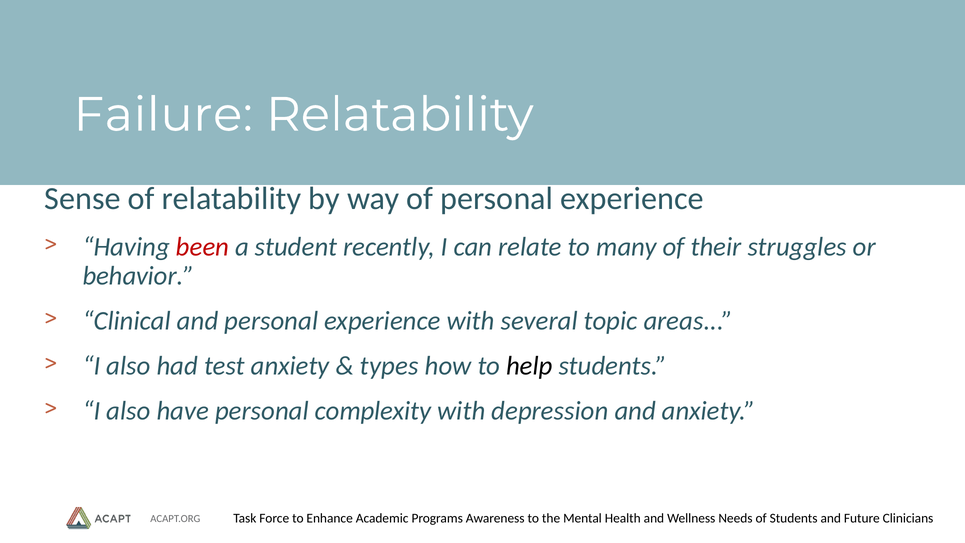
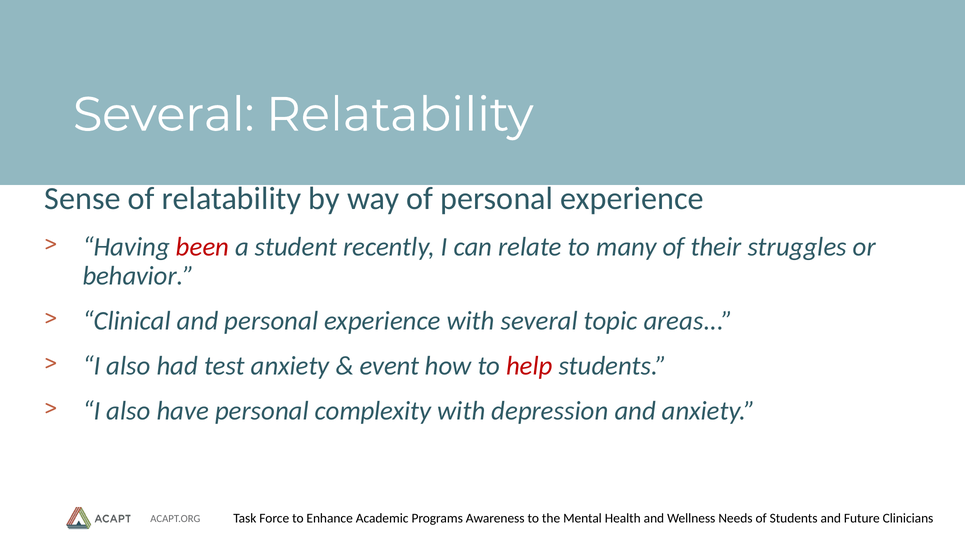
Failure: Failure -> Several (164, 115)
types: types -> event (390, 366)
help colour: black -> red (529, 366)
